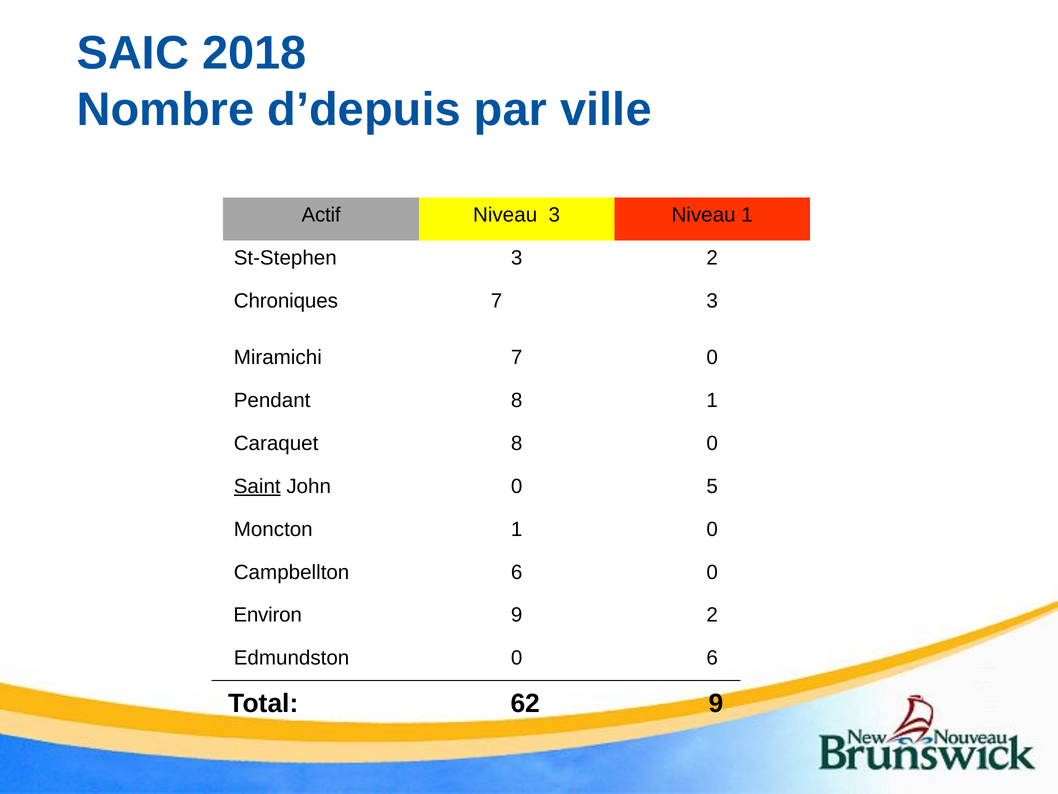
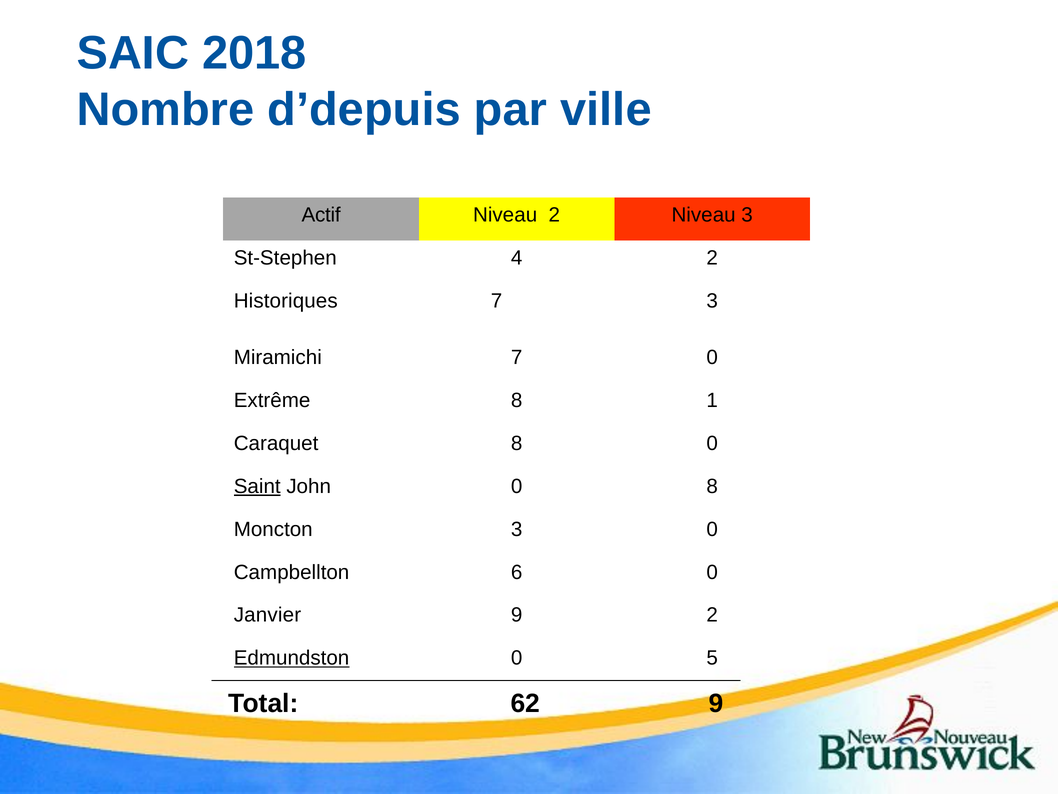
Niveau 3: 3 -> 2 (554, 215)
Niveau 1: 1 -> 3 (747, 215)
St-Stephen 3: 3 -> 4 (517, 258)
Chroniques: Chroniques -> Historiques (286, 301)
Pendant: Pendant -> Extrême (272, 400)
0 5: 5 -> 8 (712, 486)
Moncton 1: 1 -> 3 (517, 529)
Environ: Environ -> Janvier (267, 615)
Edmundston underline: none -> present (292, 658)
0 6: 6 -> 5 (712, 658)
